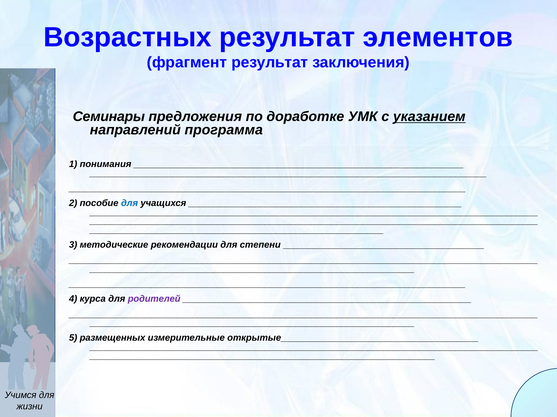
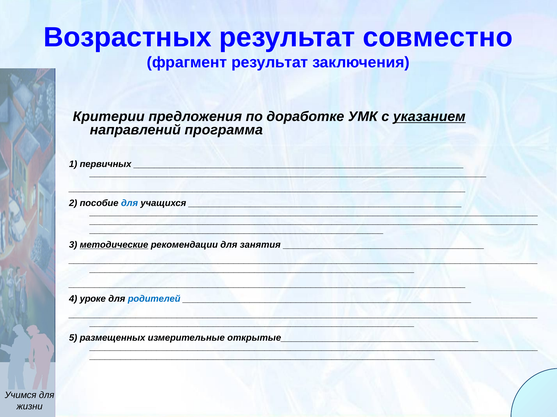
элементов: элементов -> совместно (438, 37)
Семинары: Семинары -> Критерии (109, 117)
понимания: понимания -> первичных (106, 164)
методические underline: none -> present (114, 245)
степени: степени -> занятия (260, 245)
курса: курса -> уроке (93, 299)
родителей colour: purple -> blue (154, 299)
